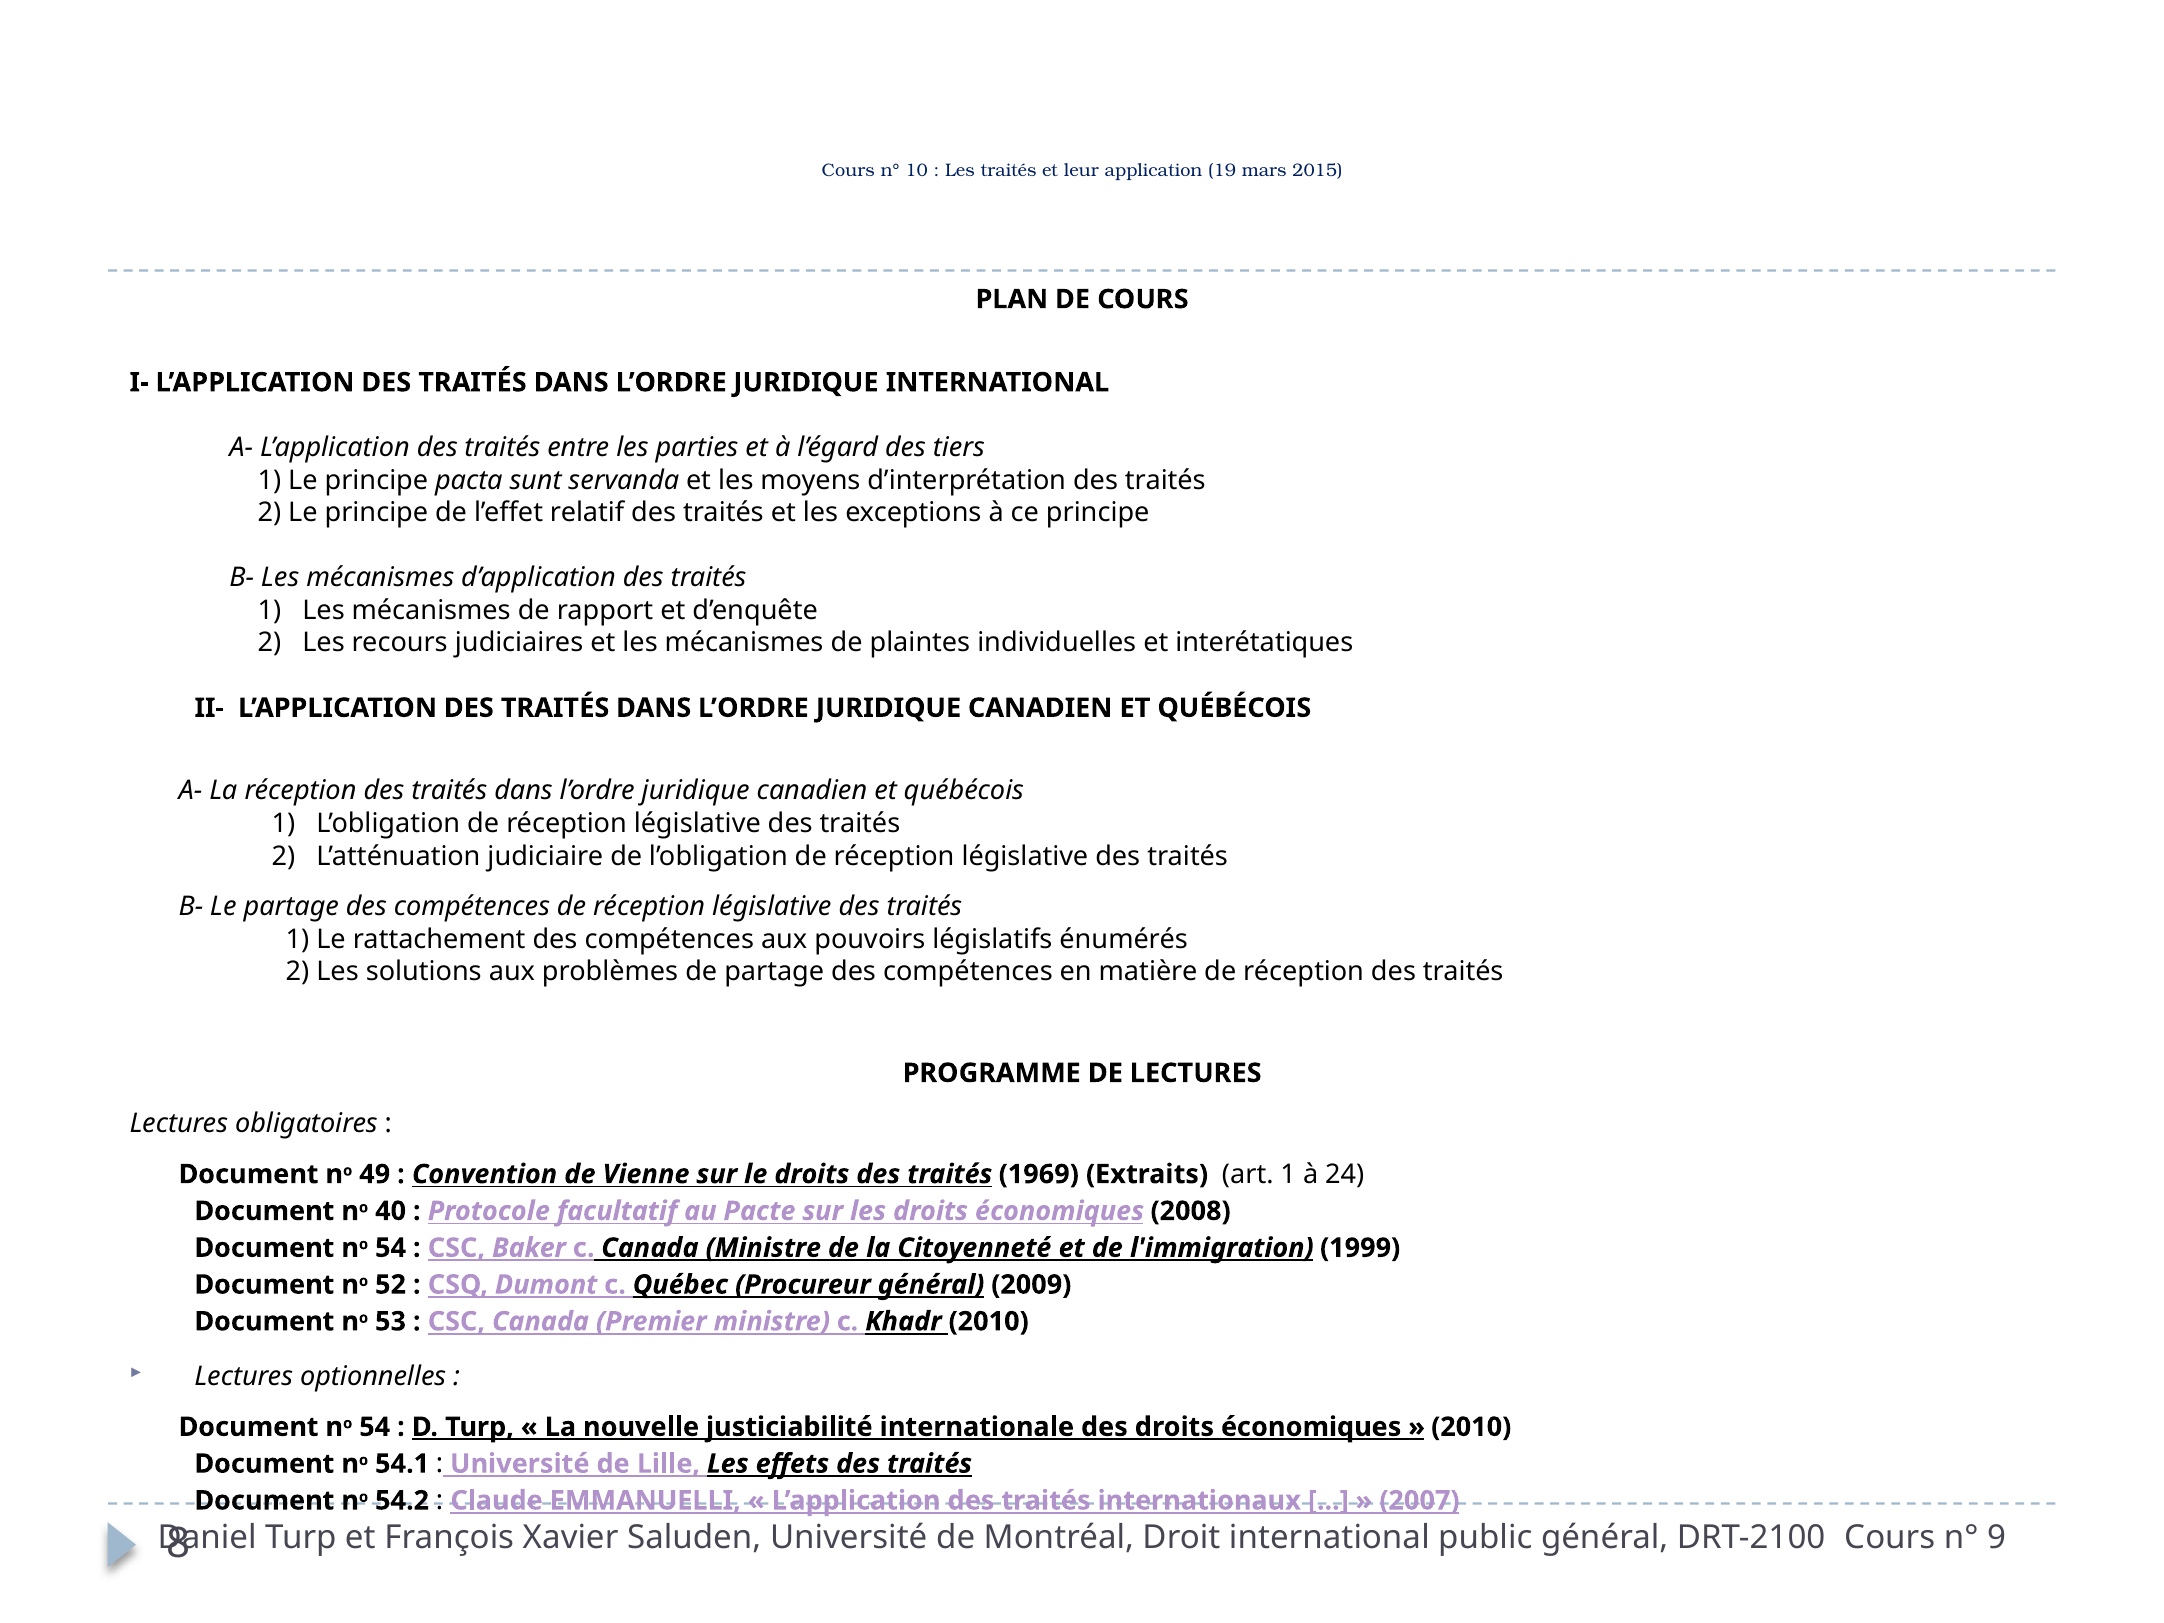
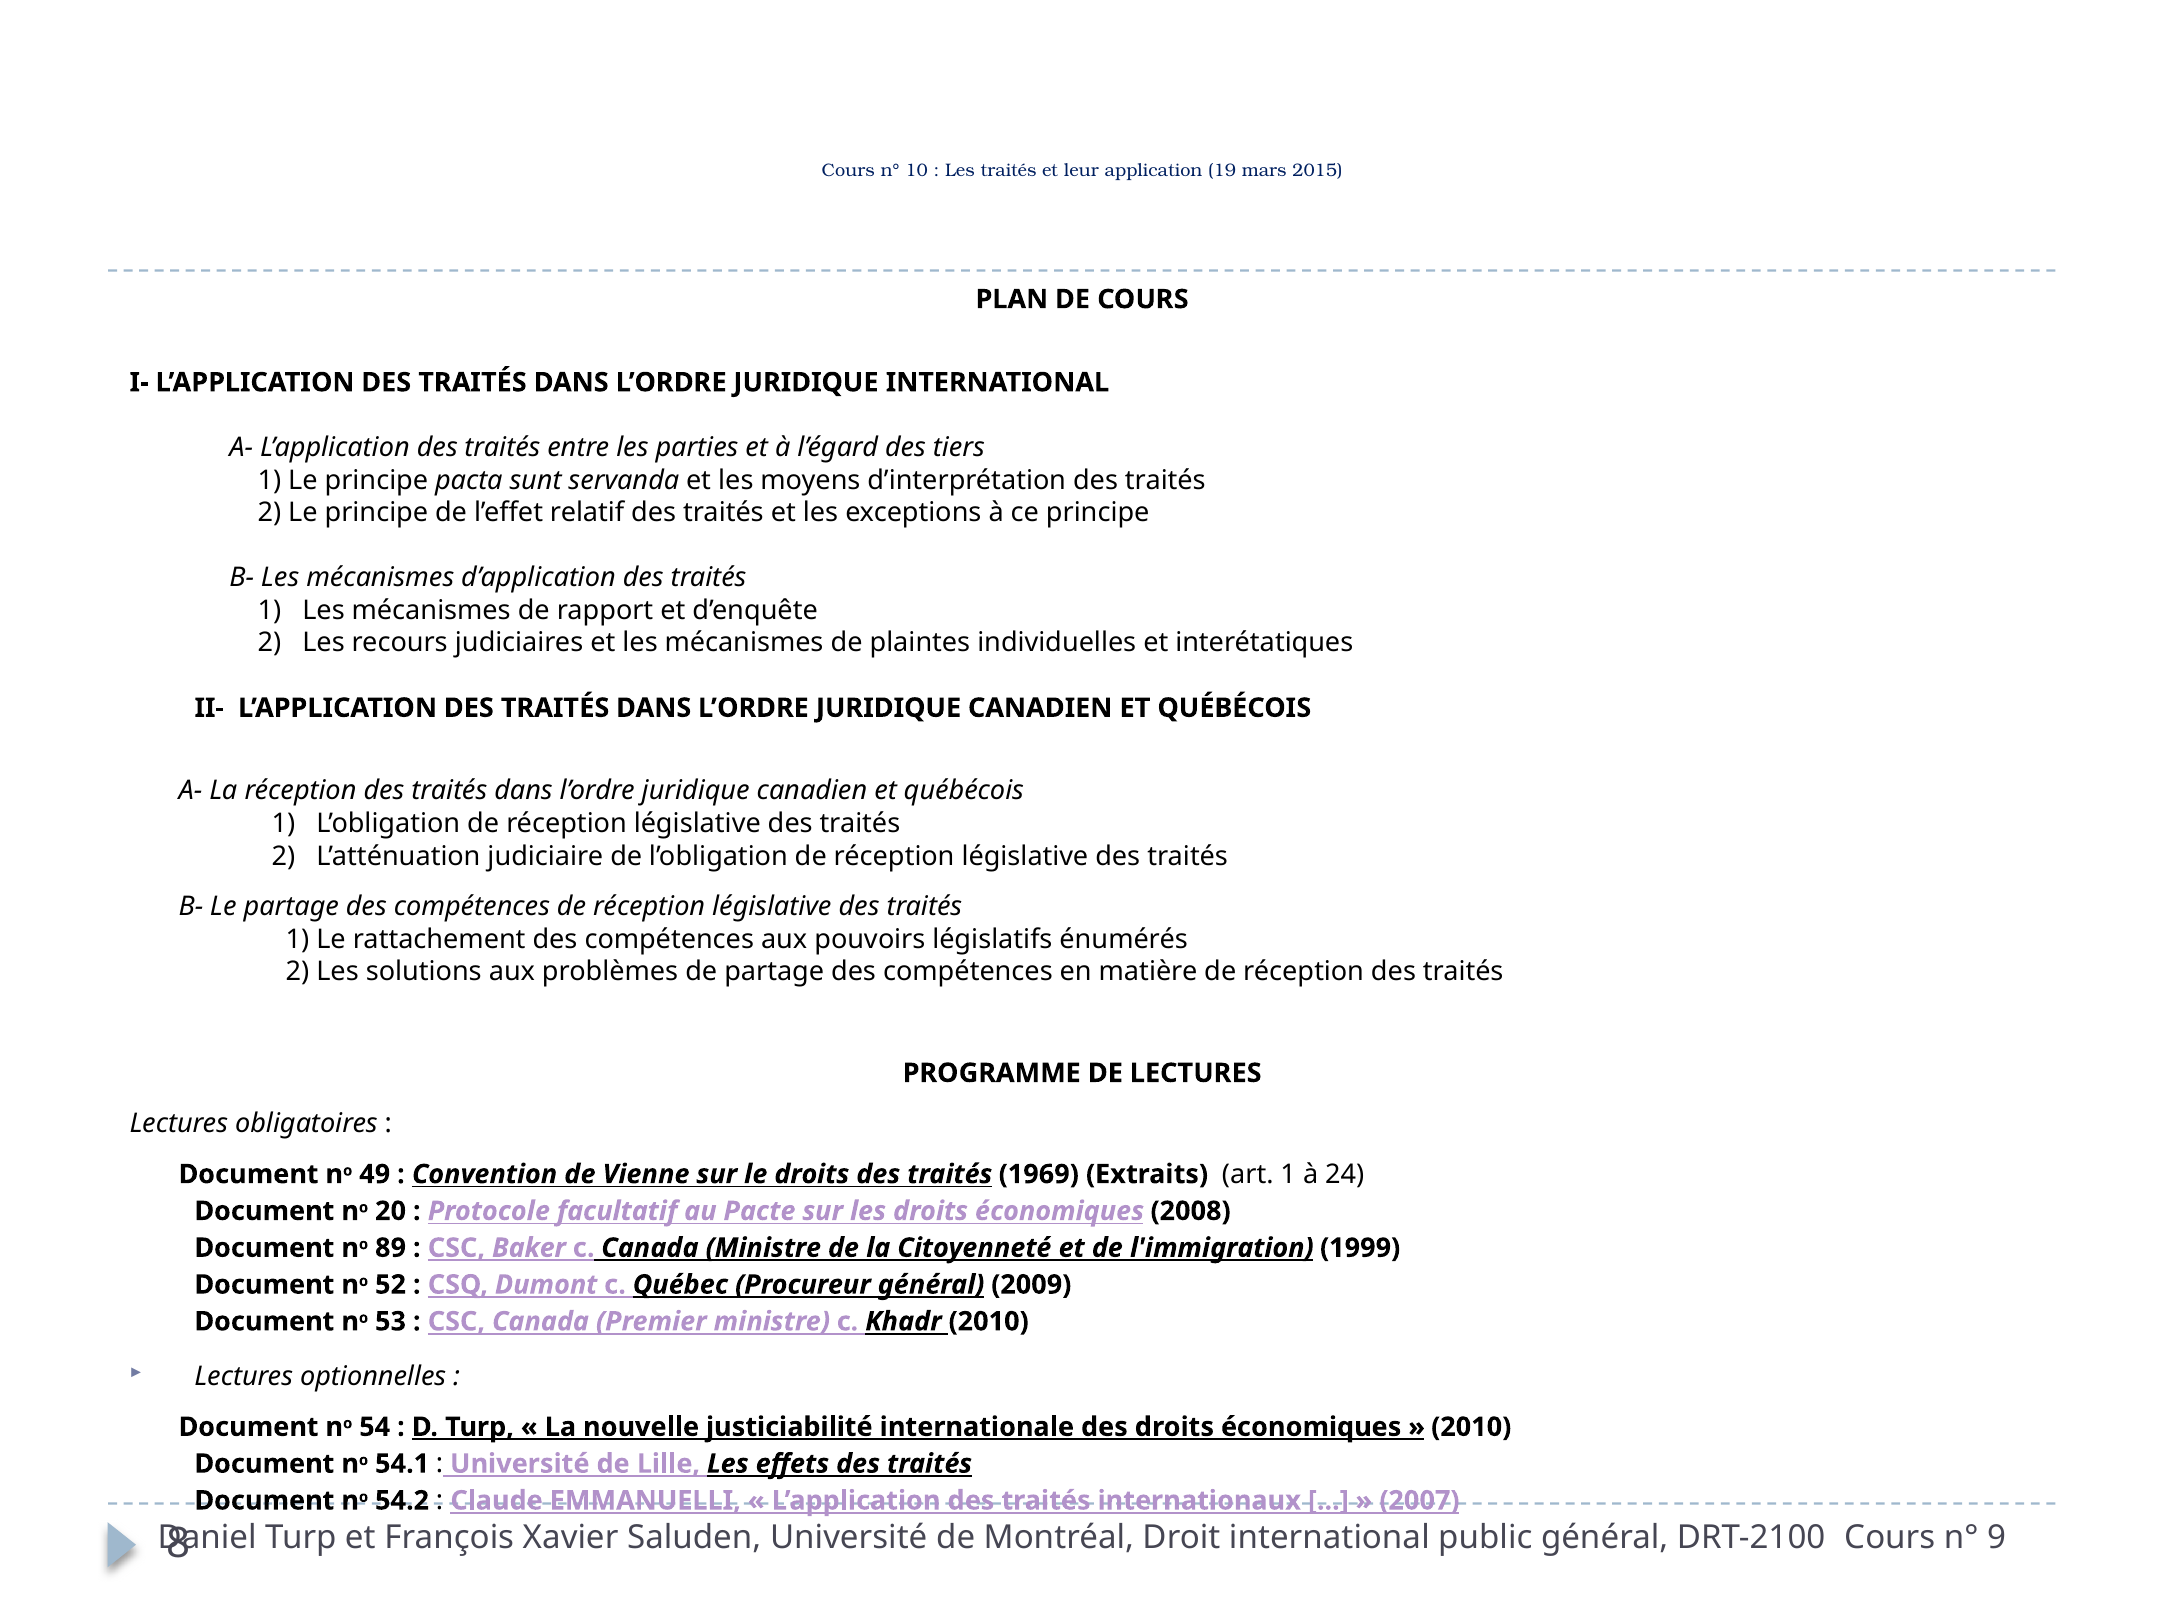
40: 40 -> 20 (391, 1211)
54: 54 -> 89 (391, 1248)
